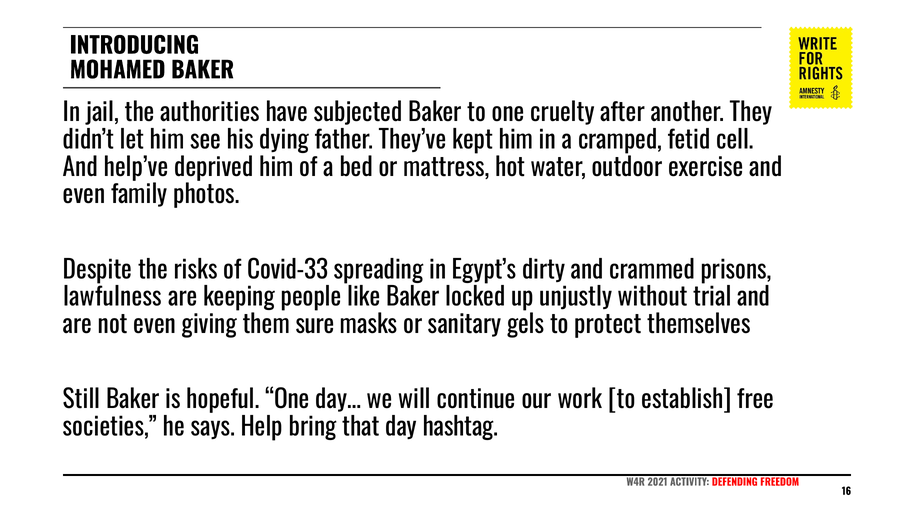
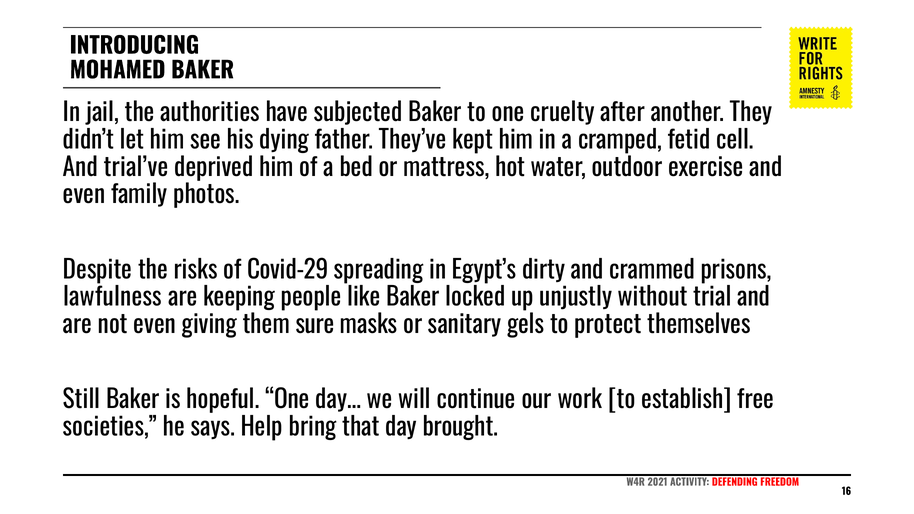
help’ve: help’ve -> trial’ve (136, 168)
Covid-33: Covid-33 -> Covid-29 (288, 270)
hashtag: hashtag -> brought (460, 428)
